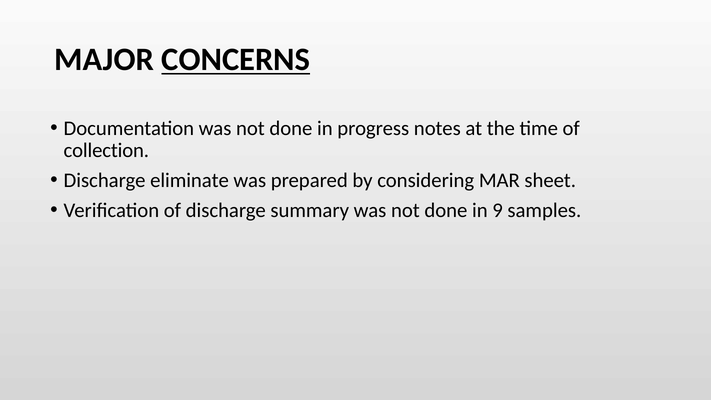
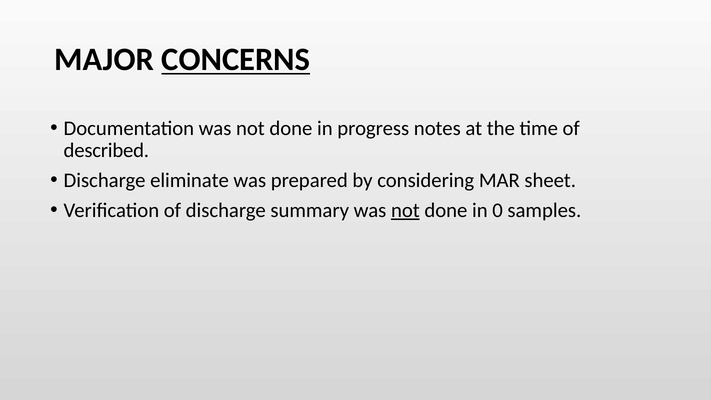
collection: collection -> described (106, 151)
not underline: none -> present (405, 210)
9: 9 -> 0 (498, 210)
